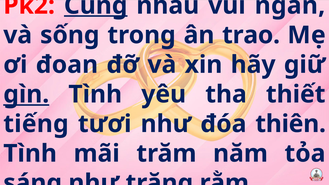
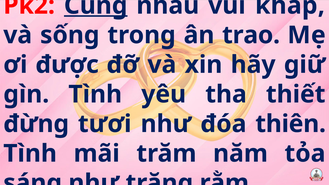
ngàn: ngàn -> khắp (290, 6)
đoan: đoan -> được (67, 65)
gìn underline: present -> none (26, 94)
tiếng: tiếng -> đừng (36, 124)
